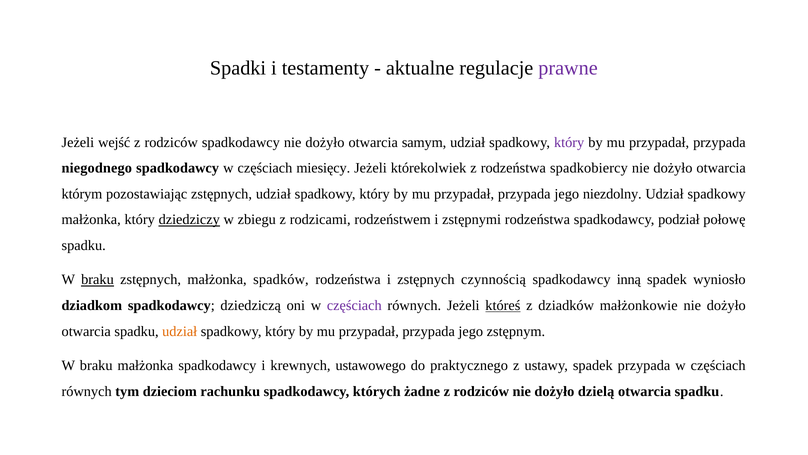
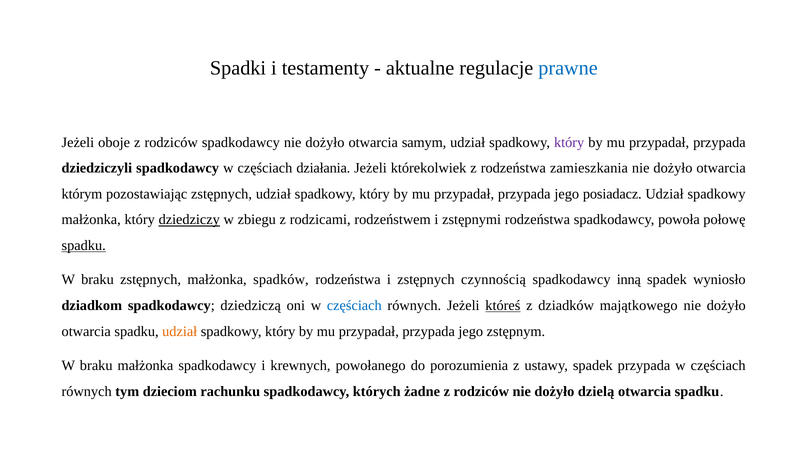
prawne colour: purple -> blue (568, 68)
wejść: wejść -> oboje (114, 142)
niegodnego: niegodnego -> dziedziczyli (97, 168)
miesięcy: miesięcy -> działania (323, 168)
spadkobiercy: spadkobiercy -> zamieszkania (589, 168)
niezdolny: niezdolny -> posiadacz (612, 194)
podział: podział -> powoła (679, 219)
spadku underline: none -> present (84, 245)
braku underline: present -> none (97, 279)
częściach colour: purple -> blue (354, 305)
małżonkowie: małżonkowie -> majątkowego (639, 305)
ustawowego: ustawowego -> powołanego (371, 365)
praktycznego: praktycznego -> porozumienia (469, 365)
